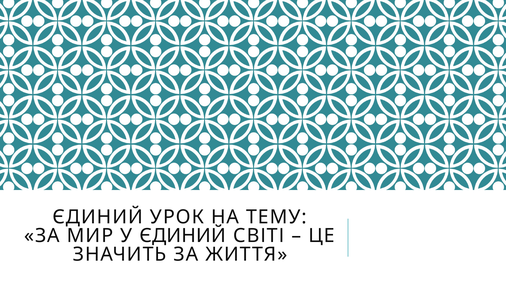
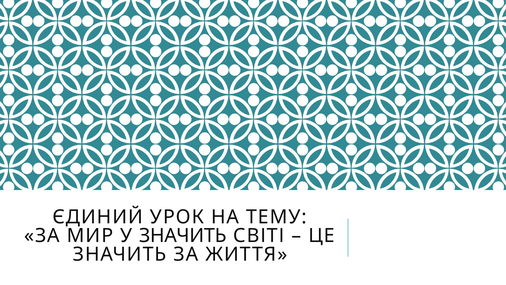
У ЄДИНИЙ: ЄДИНИЙ -> ЗНАЧИТЬ (183, 235)
